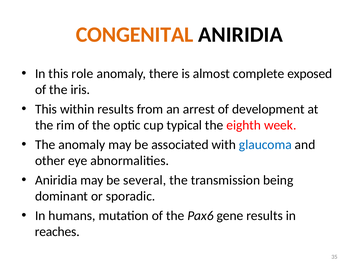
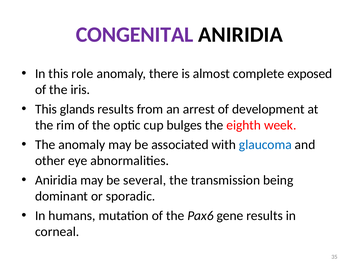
CONGENITAL colour: orange -> purple (135, 35)
within: within -> glands (77, 109)
typical: typical -> bulges (184, 125)
reaches: reaches -> corneal (57, 232)
